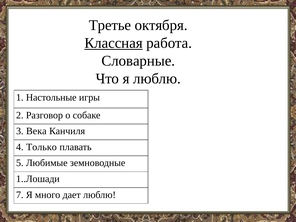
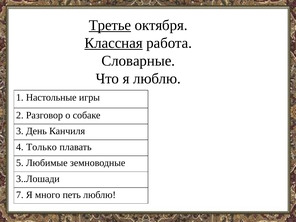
Третье underline: none -> present (110, 25)
Века: Века -> День (36, 131)
1..Лошади: 1..Лошади -> 3..Лошади (38, 179)
дает: дает -> петь (72, 195)
